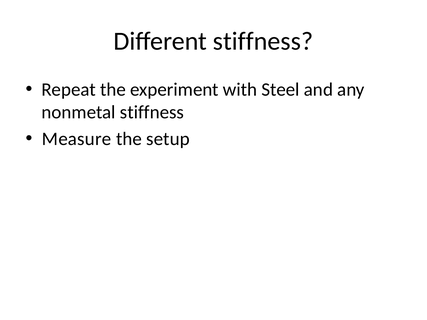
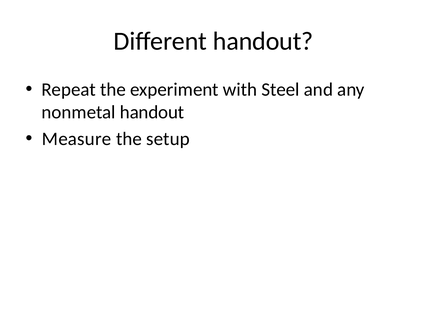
Different stiffness: stiffness -> handout (263, 41)
nonmetal stiffness: stiffness -> handout (152, 112)
